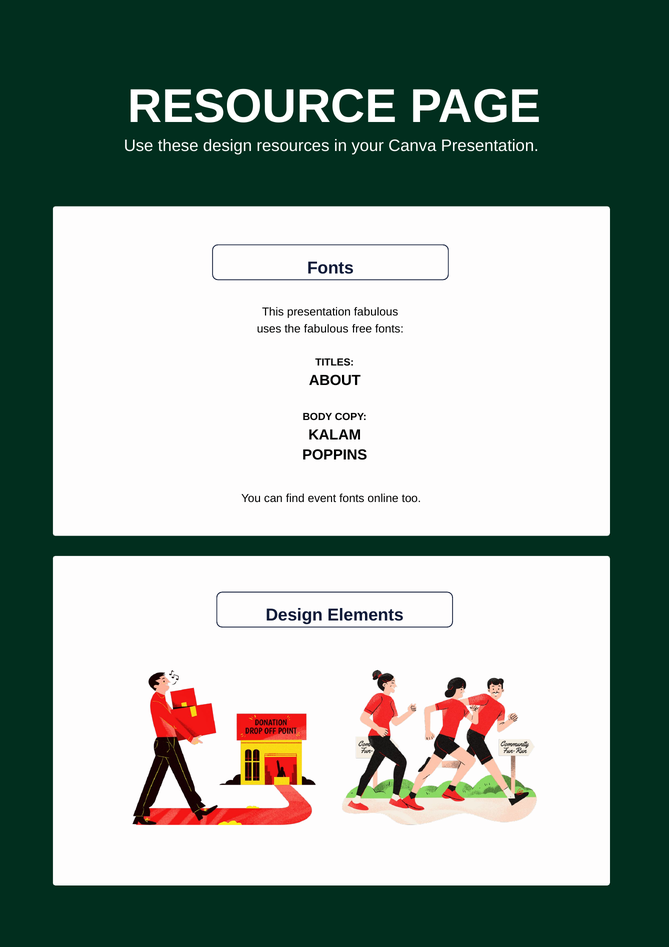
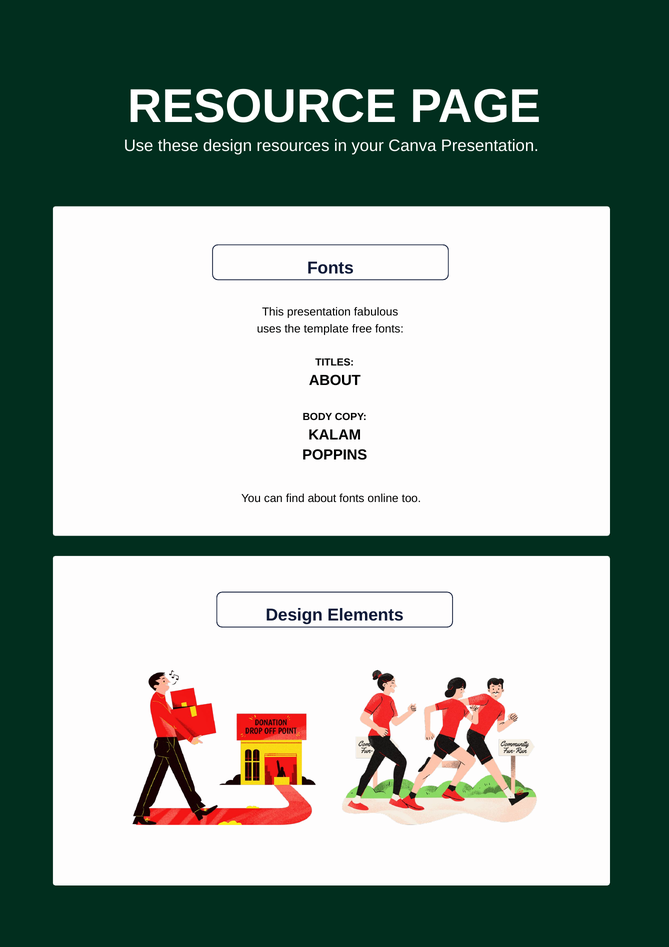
the fabulous: fabulous -> template (326, 329)
find event: event -> about (322, 498)
